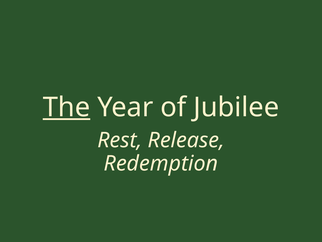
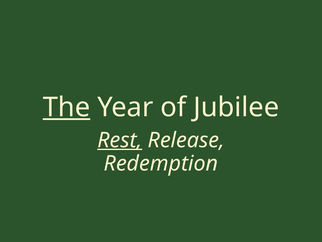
Rest underline: none -> present (120, 140)
